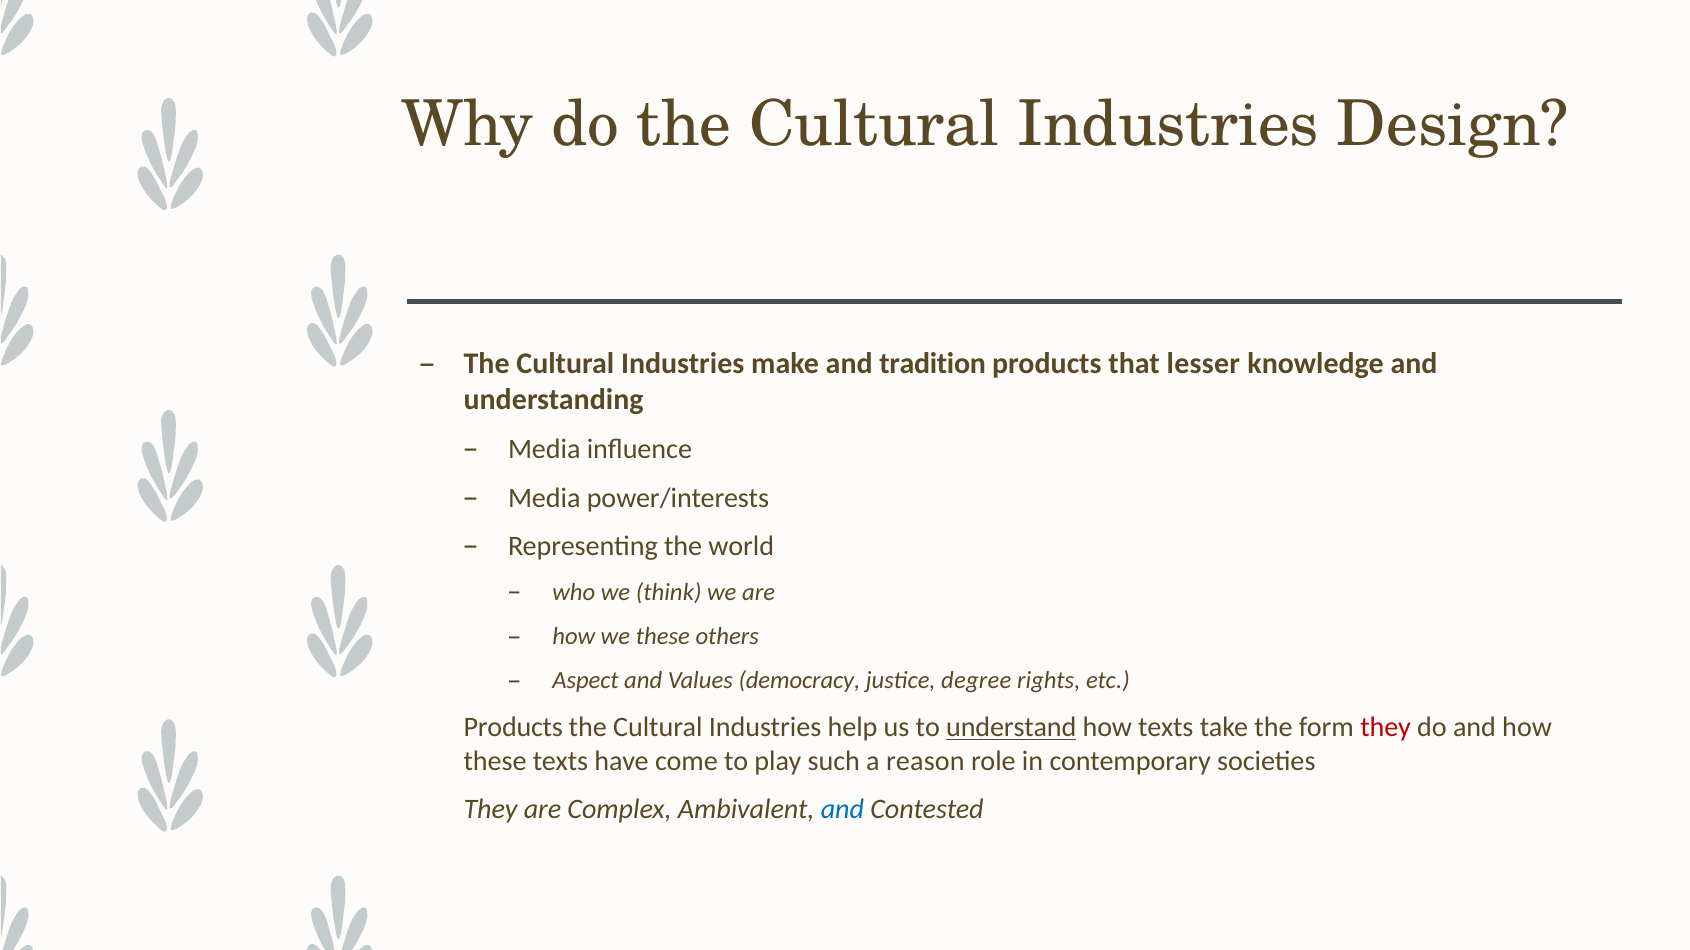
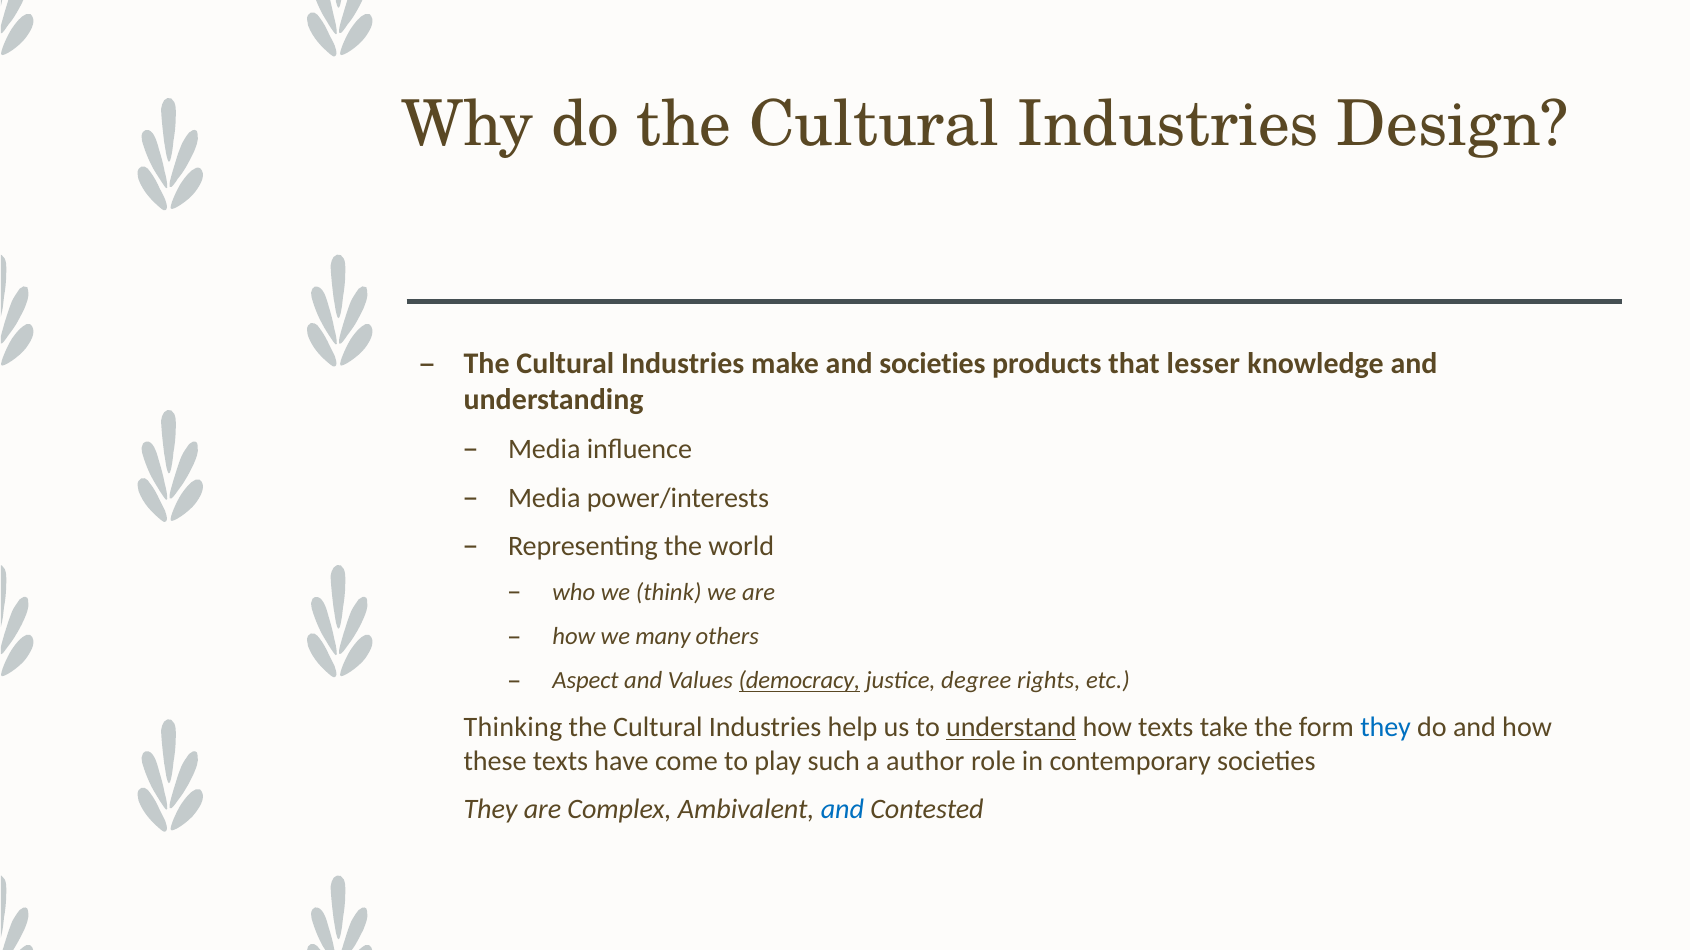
and tradition: tradition -> societies (933, 364)
we these: these -> many (663, 637)
democracy underline: none -> present (799, 681)
Products: Products -> Thinking (513, 728)
they colour: red -> blue (1386, 728)
reason: reason -> author (925, 761)
